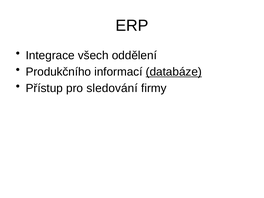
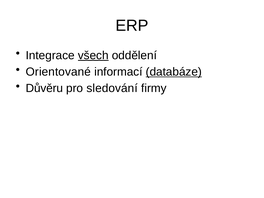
všech underline: none -> present (93, 55)
Produkčního: Produkčního -> Orientované (58, 72)
Přístup: Přístup -> Důvěru (44, 88)
